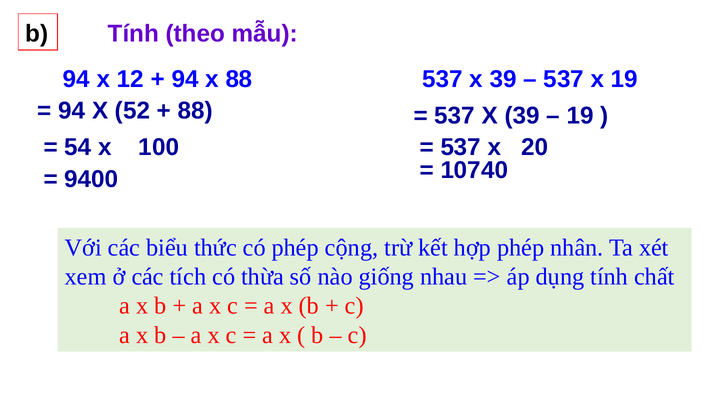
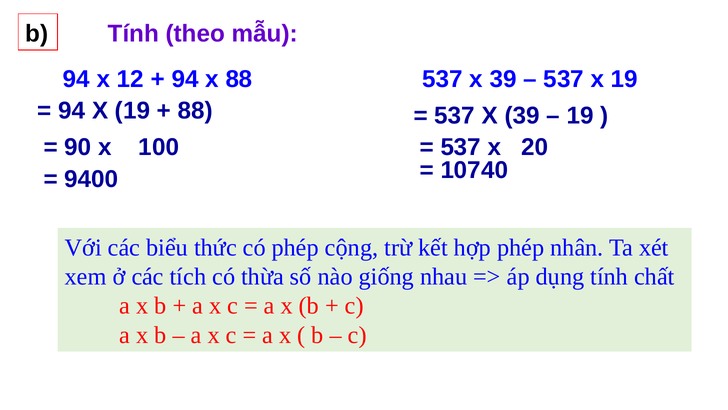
94 X 52: 52 -> 19 (132, 111)
54: 54 -> 90 (78, 147)
